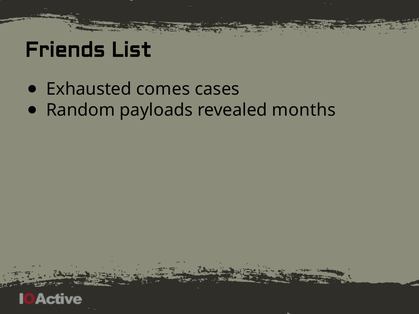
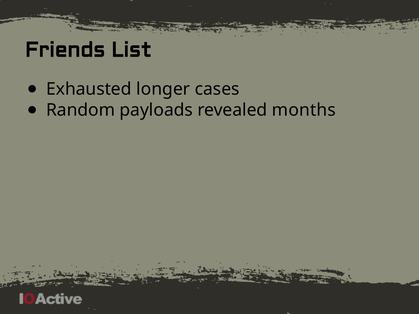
comes: comes -> longer (163, 89)
